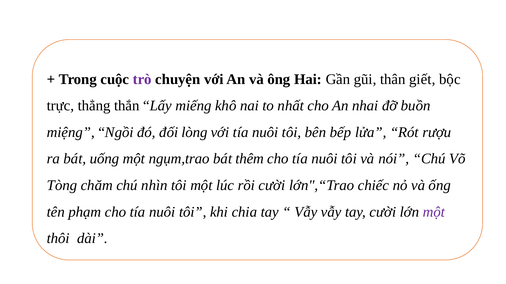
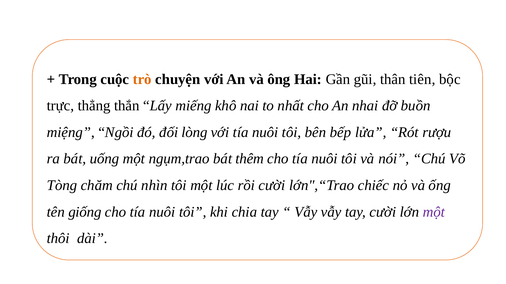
trò colour: purple -> orange (142, 79)
giết: giết -> tiên (422, 79)
phạm: phạm -> giống (85, 212)
